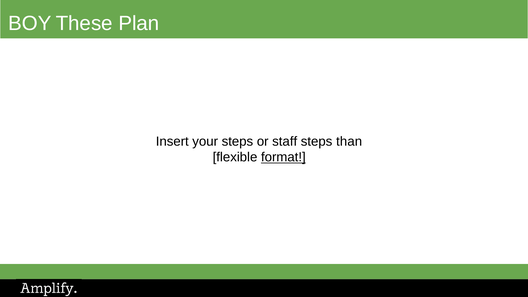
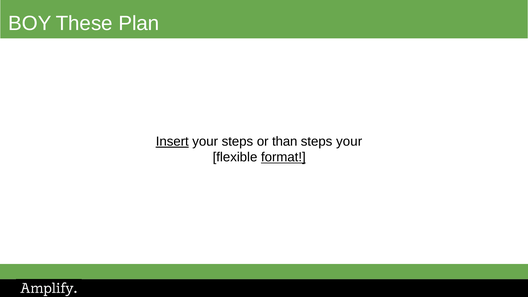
Insert underline: none -> present (172, 141)
staff: staff -> than (285, 141)
steps than: than -> your (349, 141)
